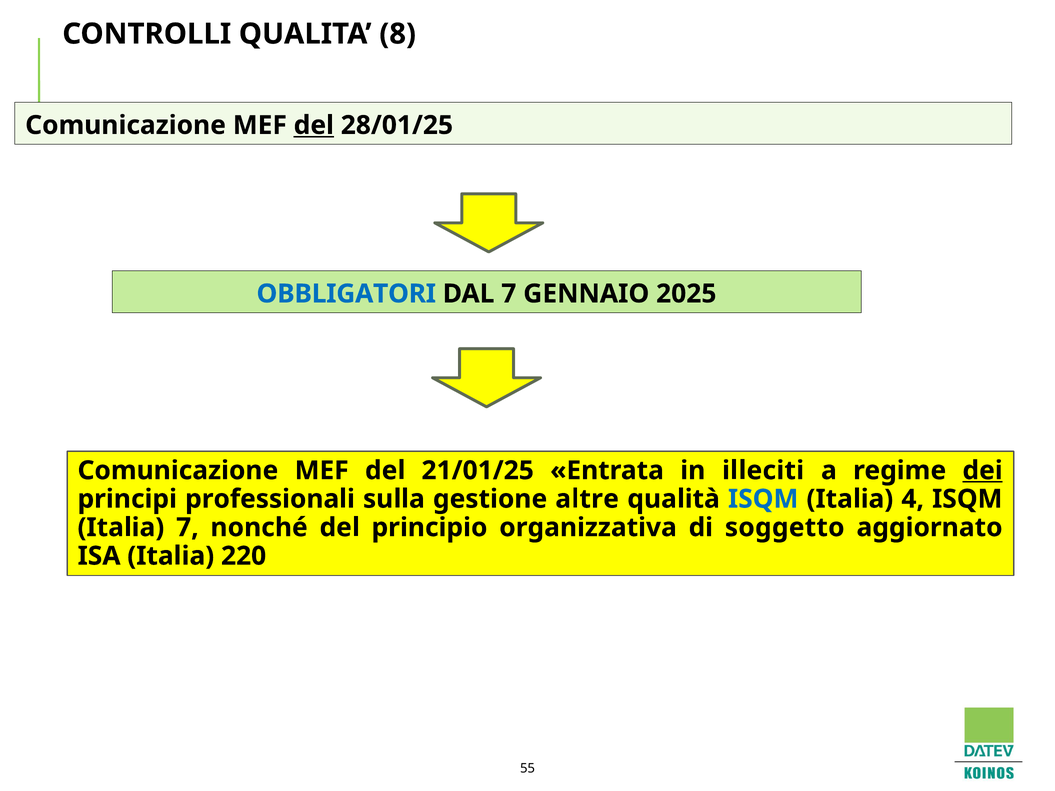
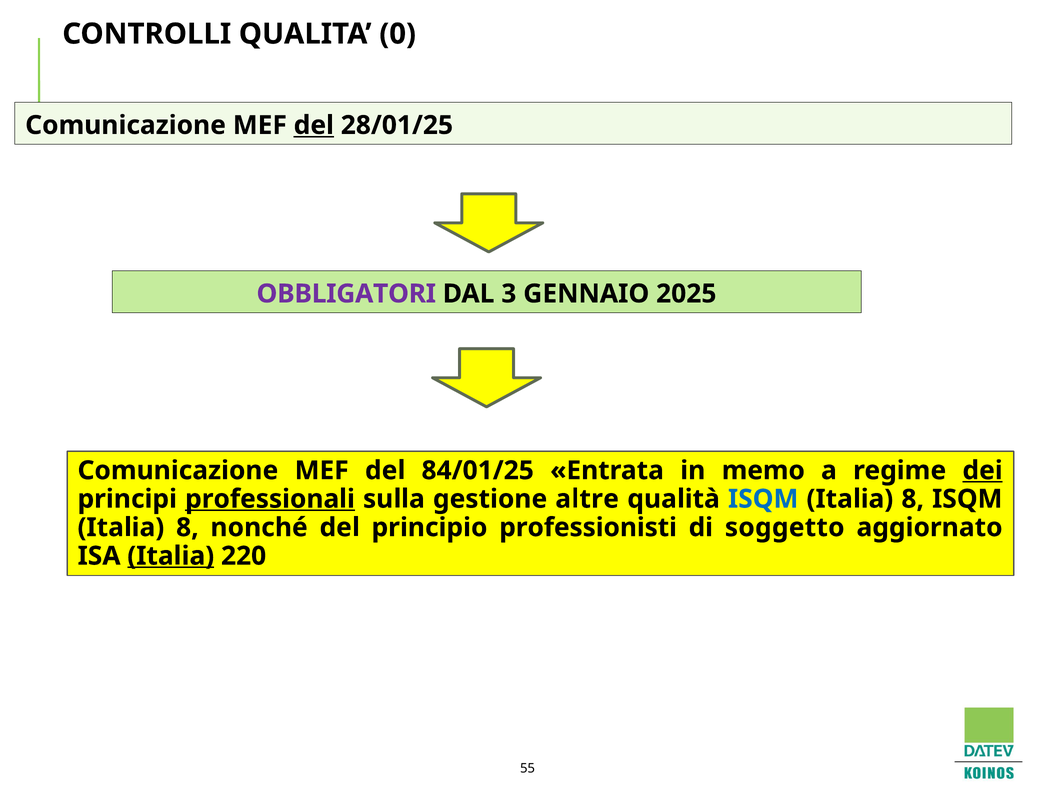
8: 8 -> 0 (398, 34)
OBBLIGATORI colour: blue -> purple (346, 294)
DAL 7: 7 -> 3 (509, 294)
21/01/25: 21/01/25 -> 84/01/25 (478, 471)
illeciti: illeciti -> memo (763, 471)
professionali underline: none -> present (270, 499)
4: 4 -> 8 (913, 499)
7: 7 -> 8 (187, 528)
organizzativa: organizzativa -> professionisti (588, 528)
Italia underline: none -> present (171, 556)
